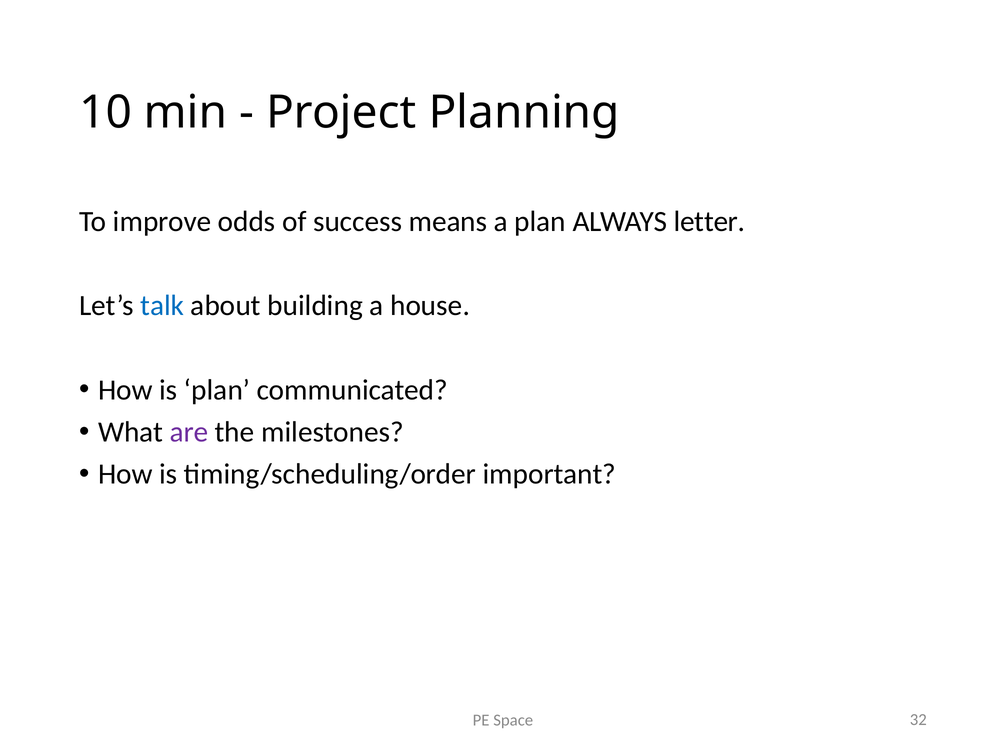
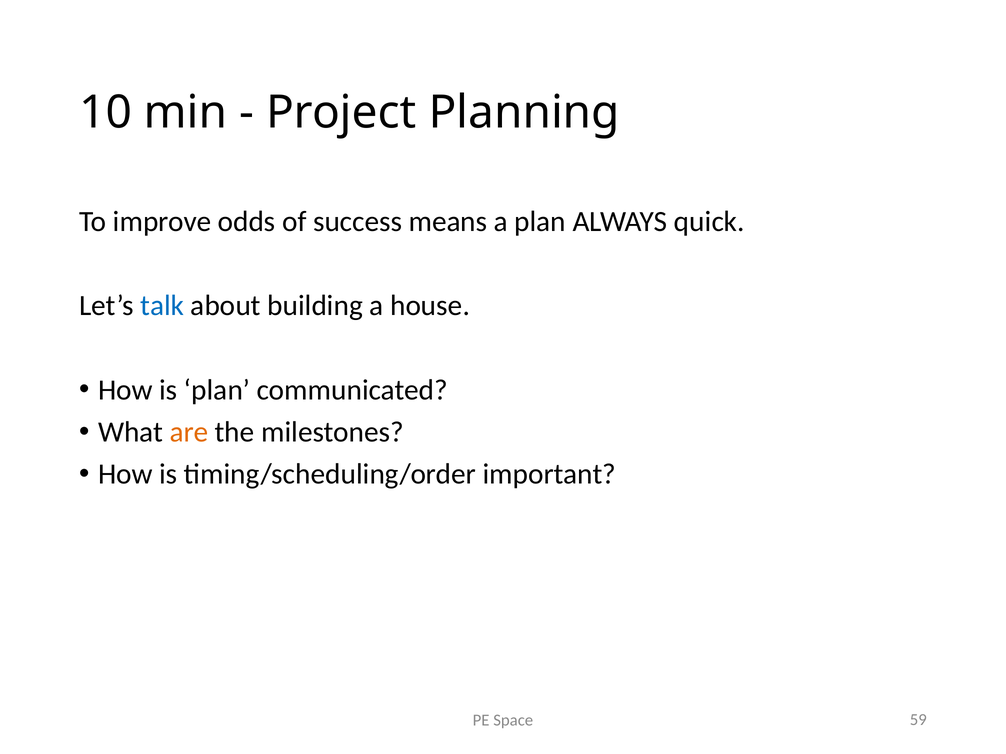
letter: letter -> quick (709, 222)
are colour: purple -> orange (189, 432)
32: 32 -> 59 (918, 720)
